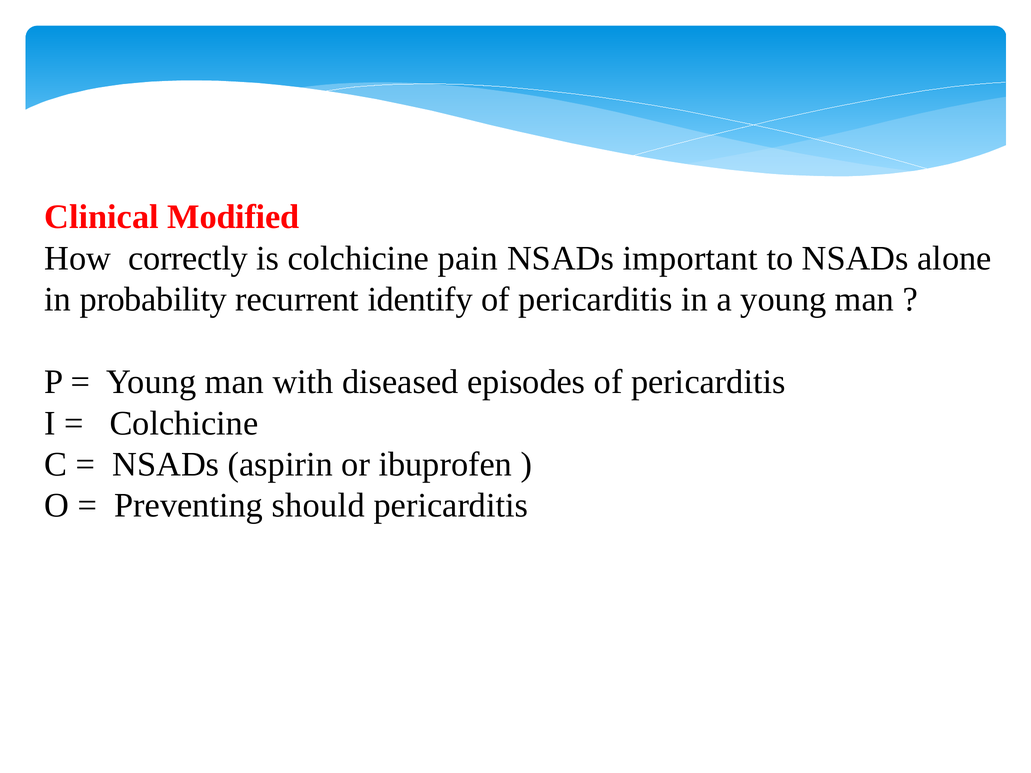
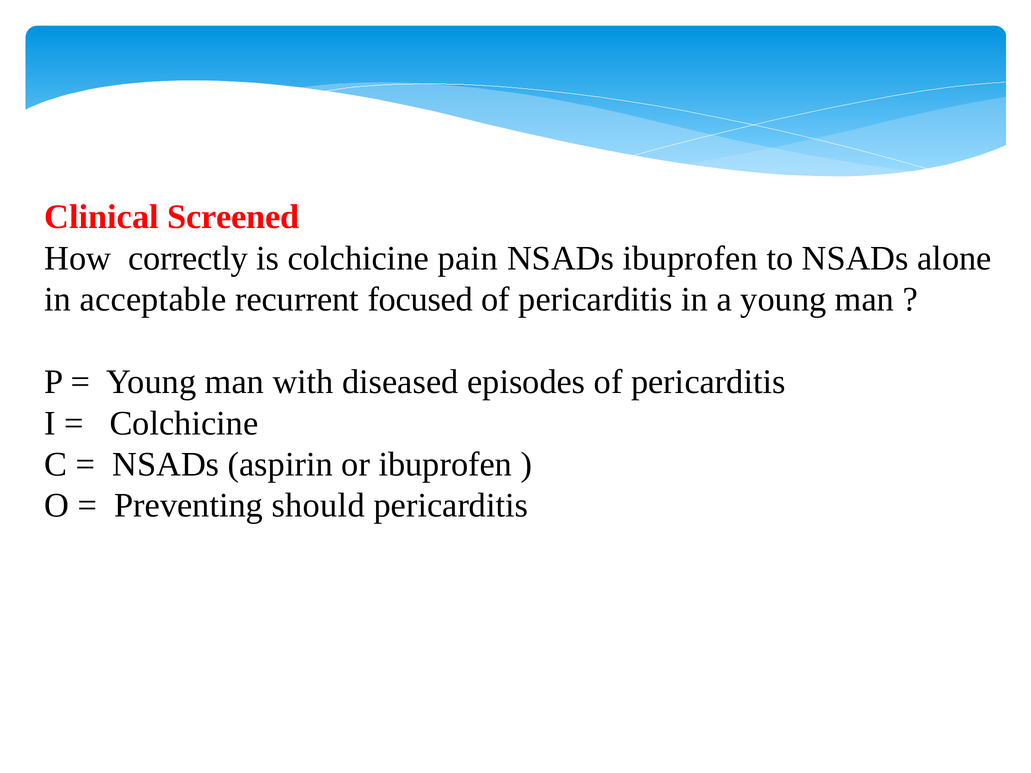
Modified: Modified -> Screened (233, 217)
NSADs important: important -> ibuprofen (690, 258)
probability: probability -> acceptable (153, 300)
identify: identify -> focused (420, 300)
